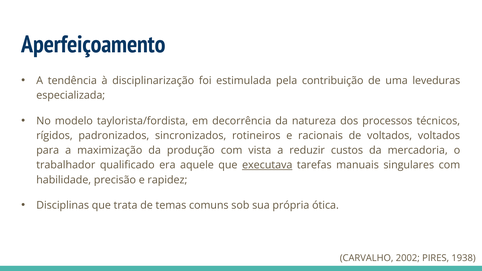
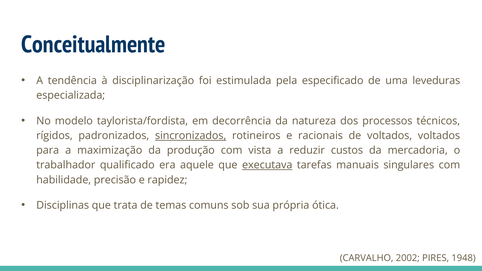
Aperfeiçoamento: Aperfeiçoamento -> Conceitualmente (93, 44)
contribuição: contribuição -> especificado (333, 81)
sincronizados underline: none -> present (191, 136)
1938: 1938 -> 1948 (464, 258)
